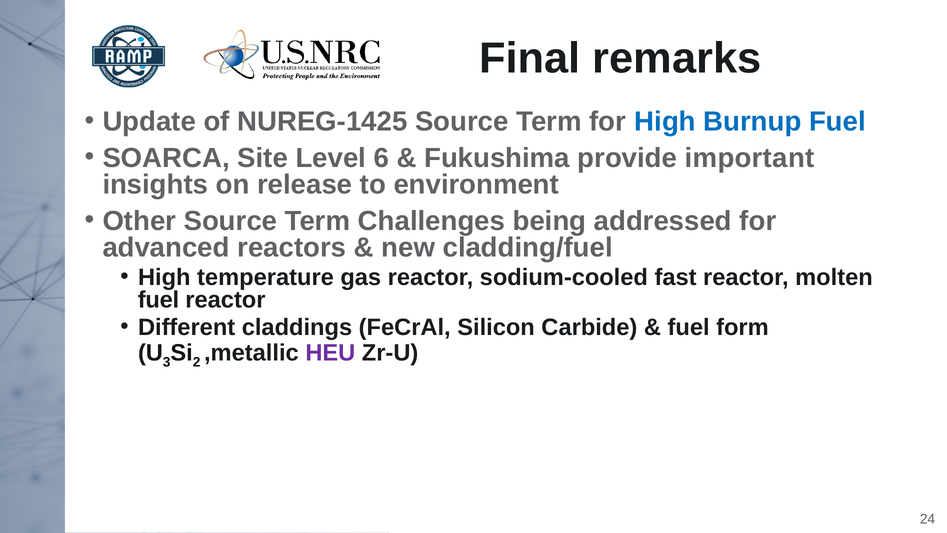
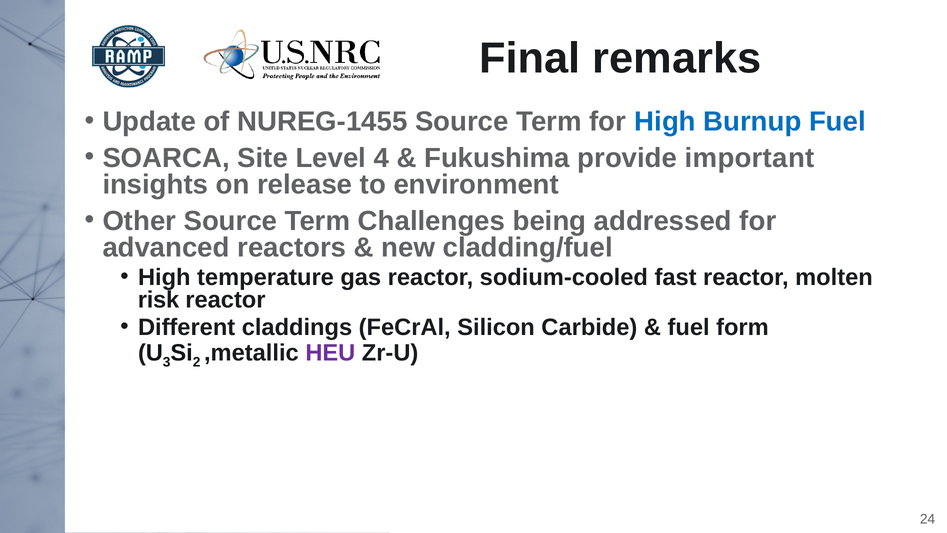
NUREG-1425: NUREG-1425 -> NUREG-1455 (322, 122)
6: 6 -> 4 (381, 158)
fuel: fuel -> risk (158, 300)
